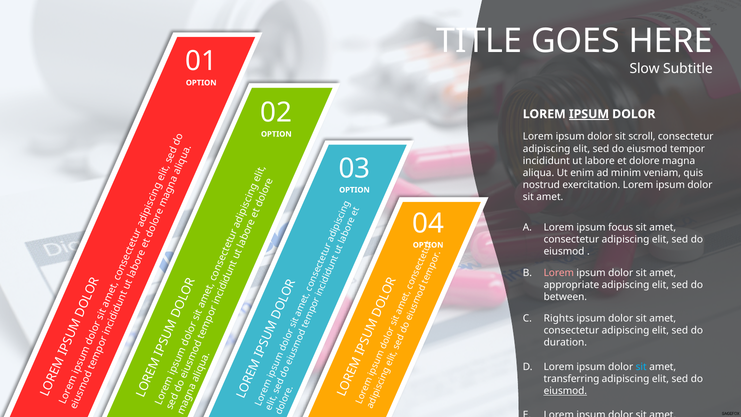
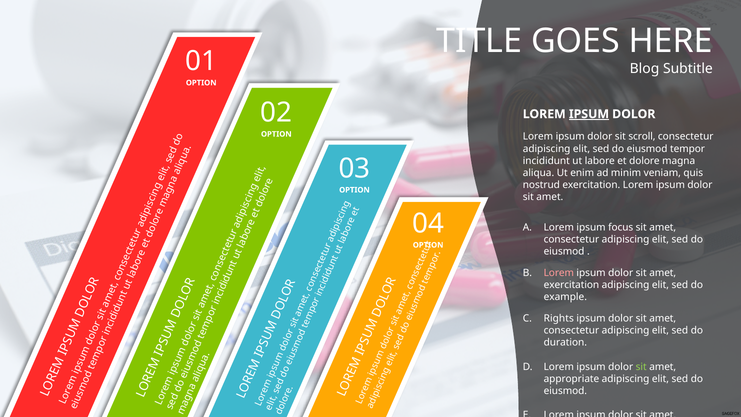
Slow: Slow -> Blog (645, 68)
appropriate: appropriate -> exercitation (571, 285)
between: between -> example (565, 297)
sit colour: light blue -> light green (641, 367)
transferring: transferring -> appropriate (571, 379)
eiusmod underline: present -> none (565, 391)
